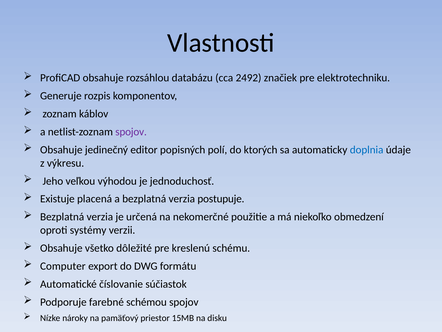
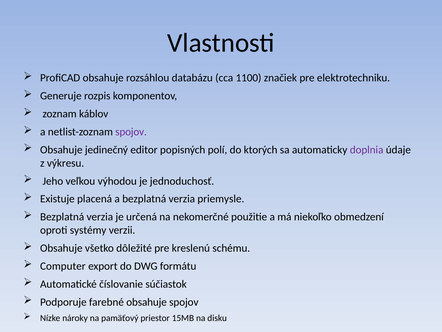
2492: 2492 -> 1100 (249, 78)
doplnia colour: blue -> purple (367, 150)
postupuje: postupuje -> priemysle (221, 199)
farebné schémou: schémou -> obsahuje (147, 302)
